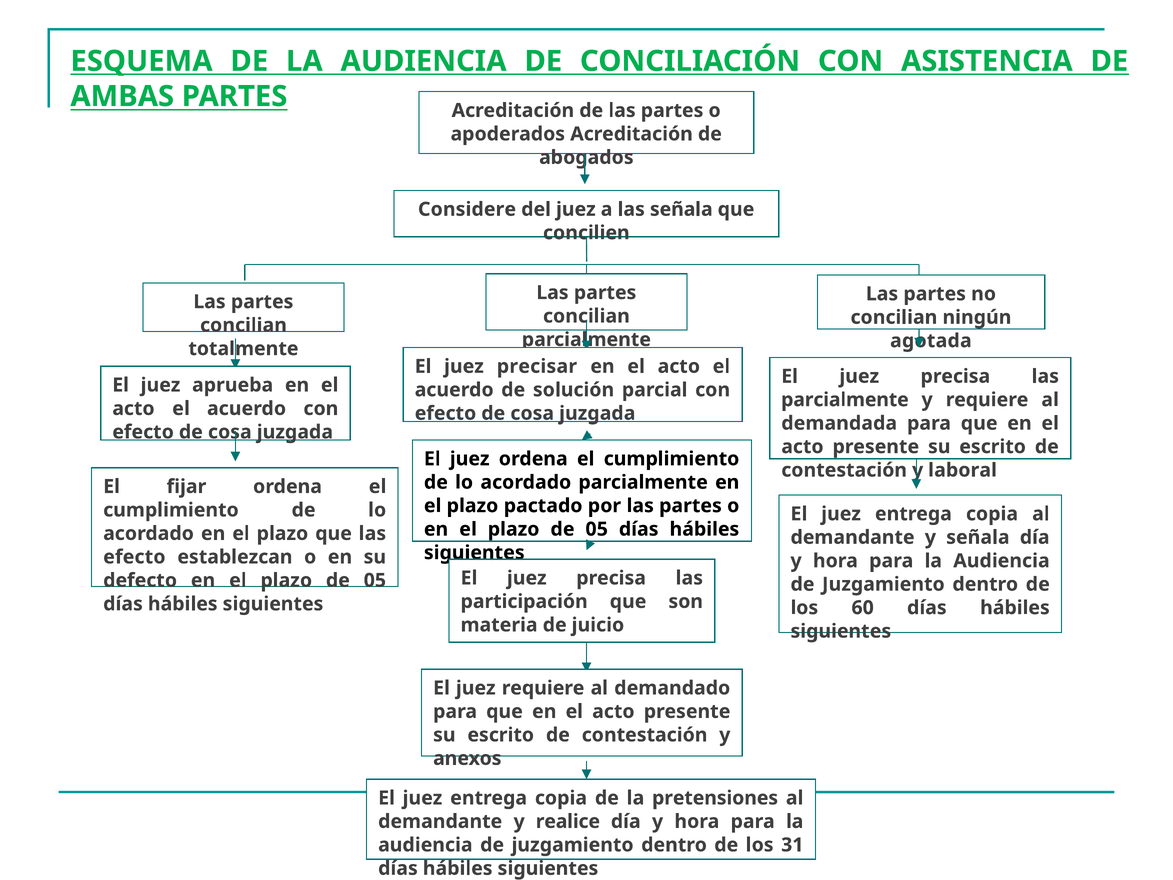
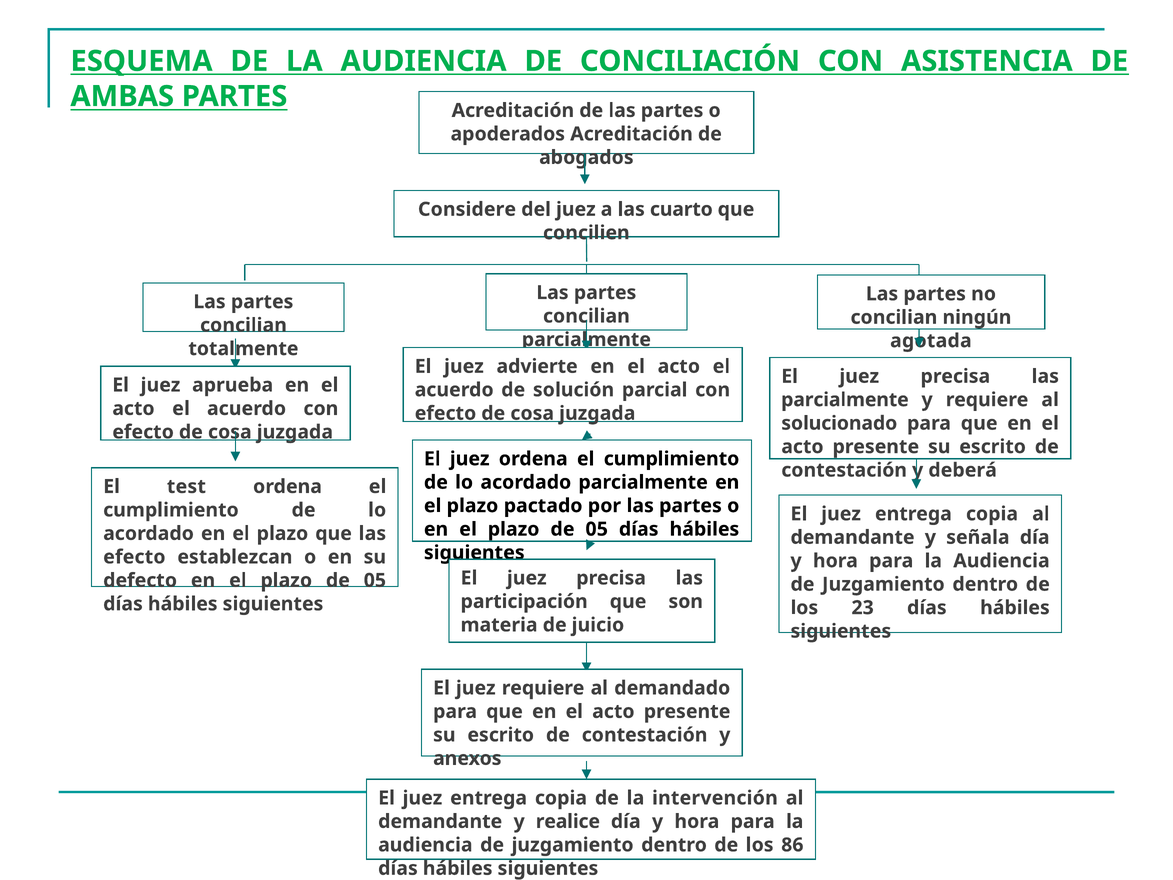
las señala: señala -> cuarto (681, 209)
precisar: precisar -> advierte (537, 366)
demandada: demandada -> solucionado (839, 423)
laboral: laboral -> deberá (963, 470)
fijar: fijar -> test (186, 486)
60: 60 -> 23 (863, 608)
pretensiones: pretensiones -> intervención (715, 798)
31: 31 -> 86 (792, 845)
